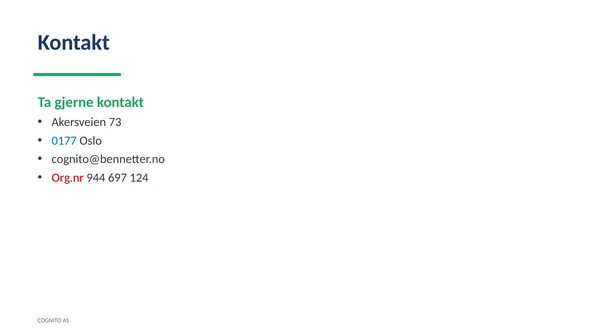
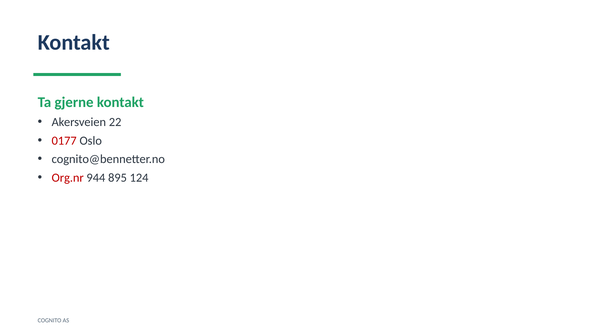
73: 73 -> 22 (115, 122)
0177 colour: blue -> red (64, 140)
697: 697 -> 895 (117, 178)
